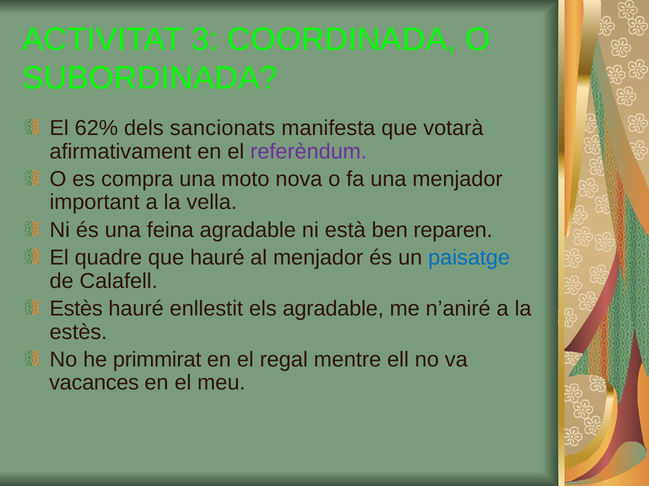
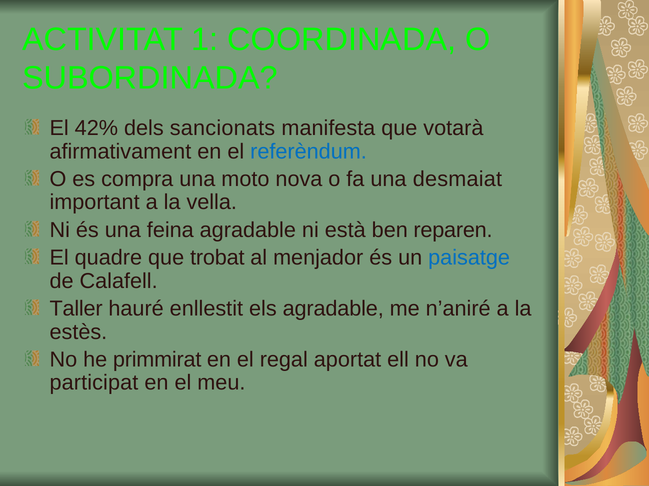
3: 3 -> 1 (205, 39)
62%: 62% -> 42% (96, 128)
referèndum colour: purple -> blue (309, 152)
una menjador: menjador -> desmaiat (457, 179)
que hauré: hauré -> trobat (217, 258)
Estès: Estès -> Taller (76, 309)
mentre: mentre -> aportat (348, 360)
vacances: vacances -> participat (94, 383)
